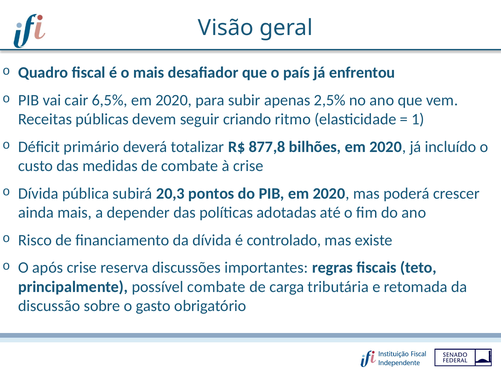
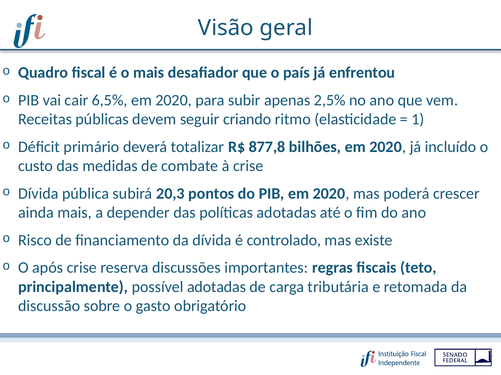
possível combate: combate -> adotadas (217, 287)
